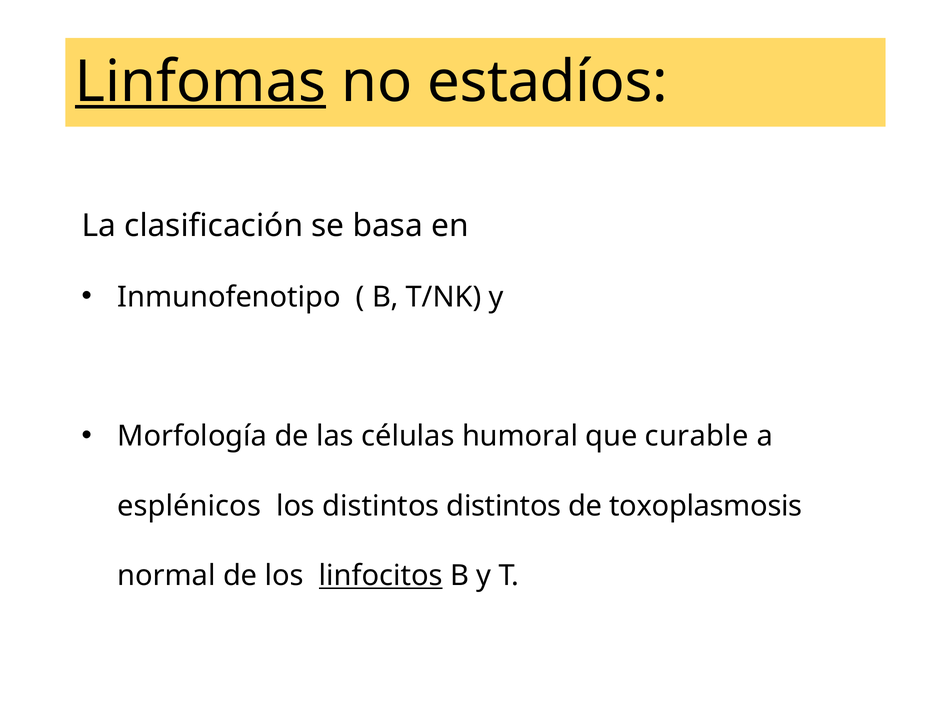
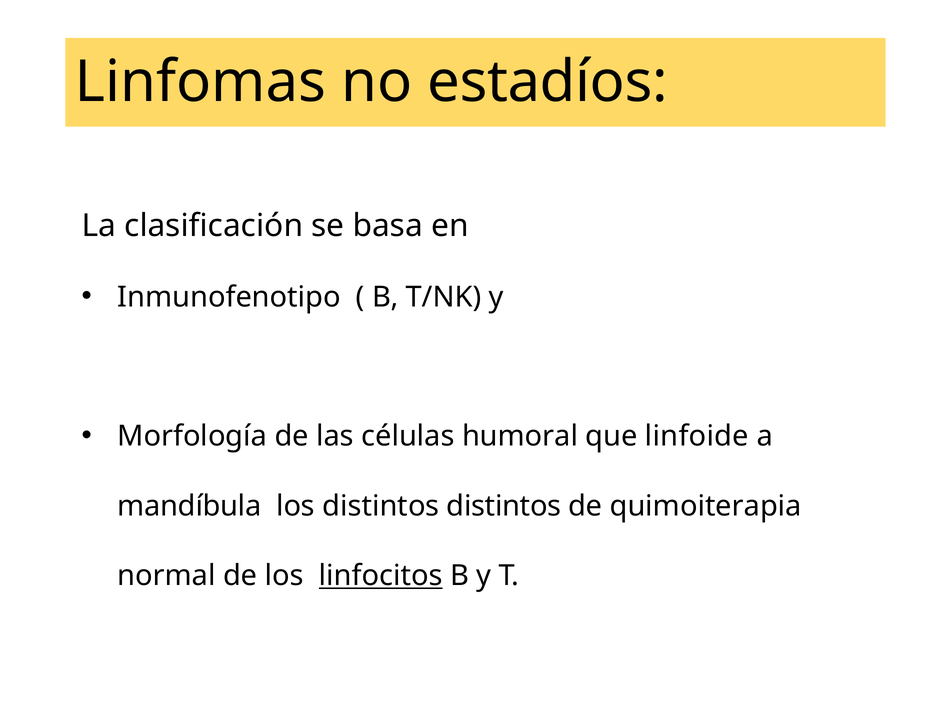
Linfomas underline: present -> none (200, 82)
curable: curable -> linfoide (697, 437)
esplénicos: esplénicos -> mandíbula (189, 506)
toxoplasmosis: toxoplasmosis -> quimoiterapia (706, 506)
